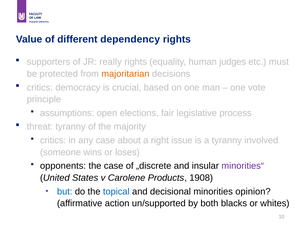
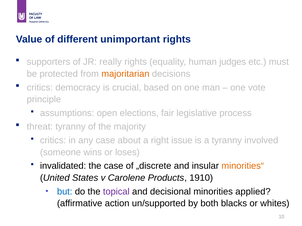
dependency: dependency -> unimportant (130, 40)
opponents: opponents -> invalidated (63, 166)
minorities“ colour: purple -> orange (243, 166)
1908: 1908 -> 1910 (201, 178)
topical colour: blue -> purple (116, 192)
opinion: opinion -> applied (253, 192)
